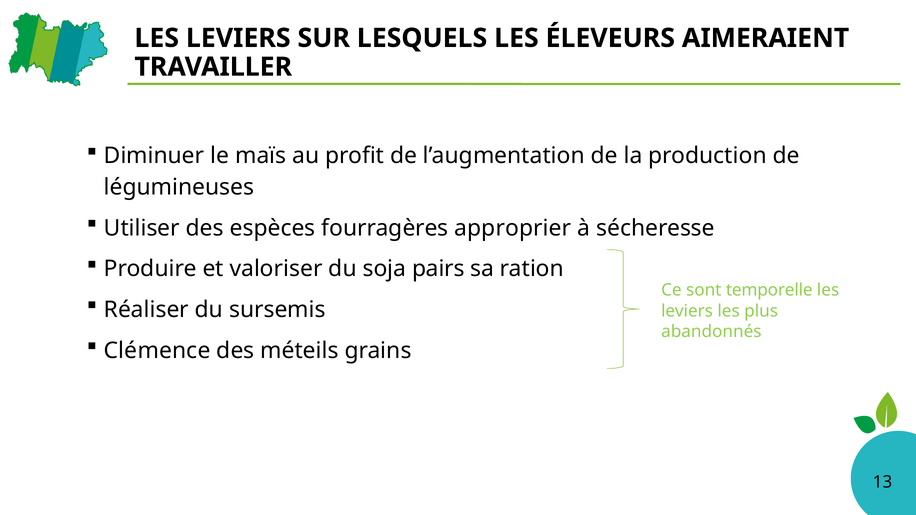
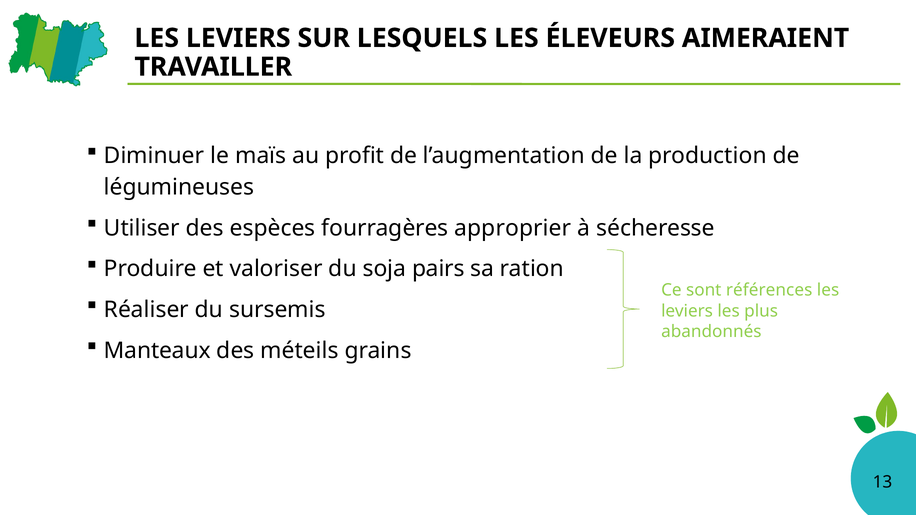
temporelle: temporelle -> références (769, 290)
Clémence: Clémence -> Manteaux (157, 351)
